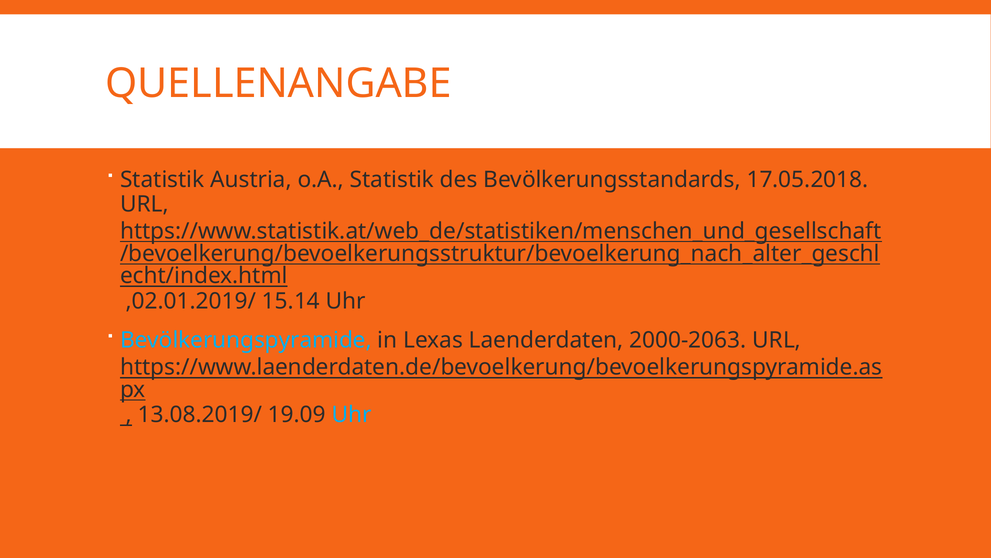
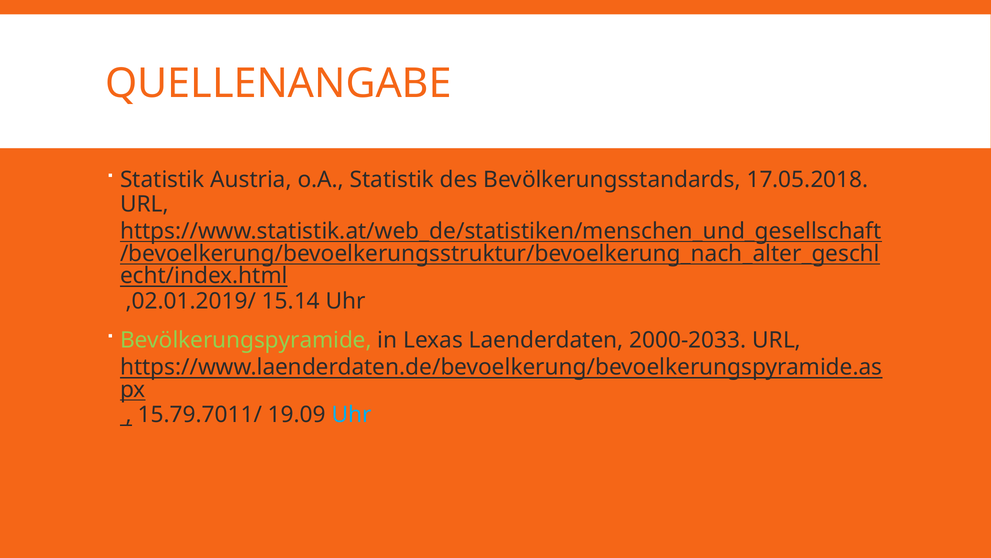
Bevölkerungspyramide colour: light blue -> light green (246, 340)
2000-2063: 2000-2063 -> 2000-2033 (688, 340)
13.08.2019/: 13.08.2019/ -> 15.79.7011/ (200, 414)
